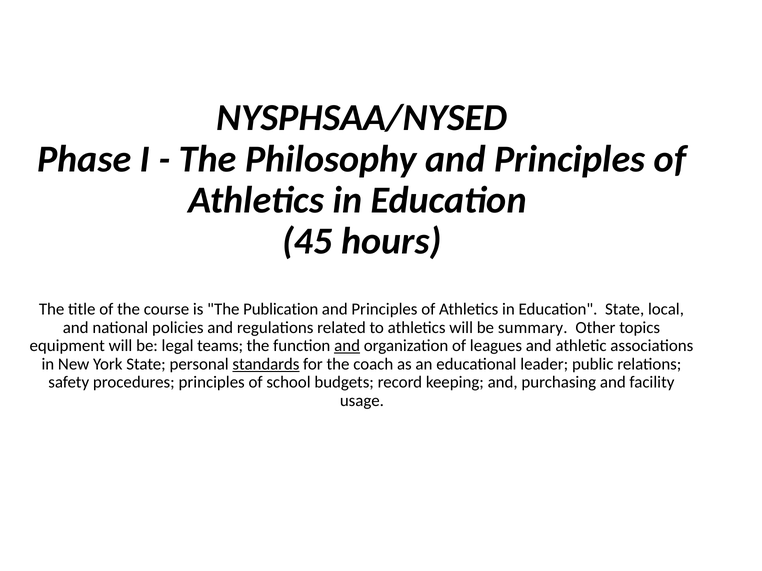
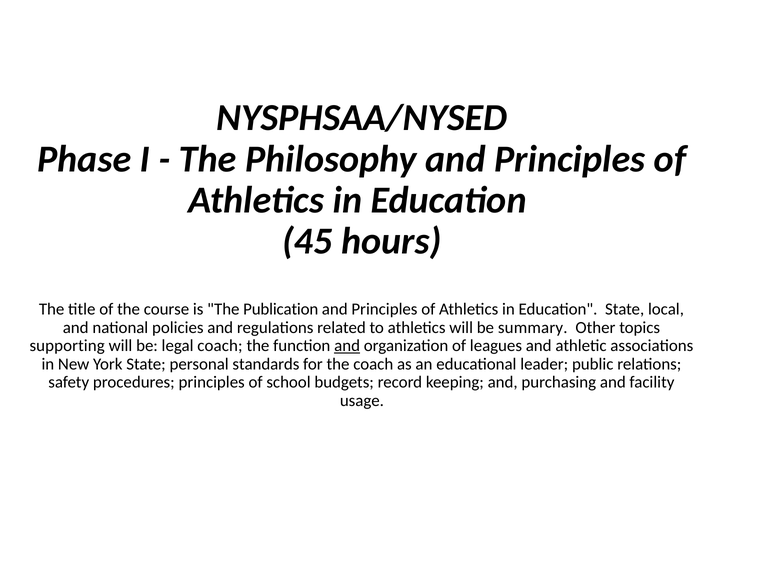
equipment: equipment -> supporting (67, 346)
legal teams: teams -> coach (220, 346)
standards underline: present -> none (266, 364)
